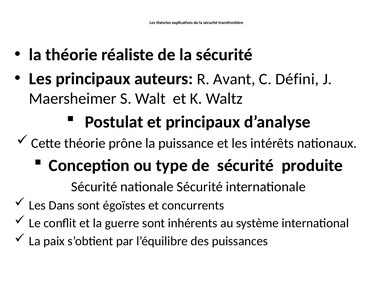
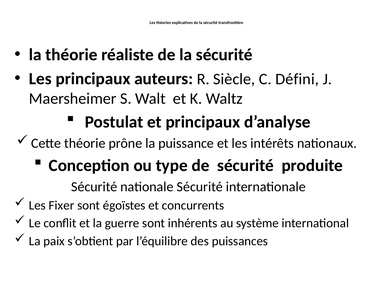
Avant: Avant -> Siècle (234, 79)
Dans: Dans -> Fixer (61, 206)
